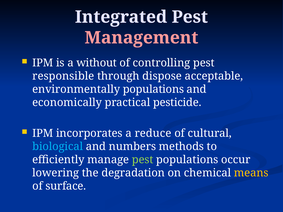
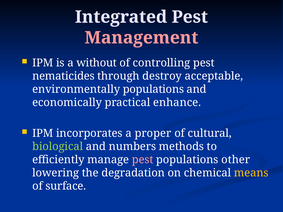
responsible: responsible -> nematicides (63, 76)
dispose: dispose -> destroy (162, 76)
pesticide: pesticide -> enhance (177, 103)
reduce: reduce -> proper (153, 134)
biological colour: light blue -> light green (58, 147)
pest colour: light green -> pink (143, 160)
occur: occur -> other (236, 160)
